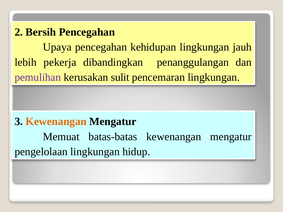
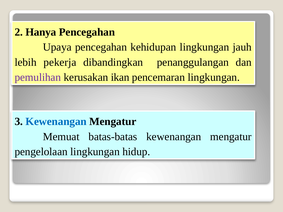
Bersih: Bersih -> Hanya (41, 32)
sulit: sulit -> ikan (120, 77)
Kewenangan colour: orange -> blue (56, 122)
